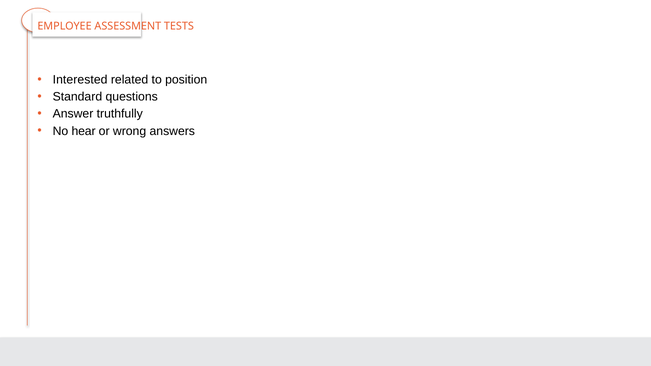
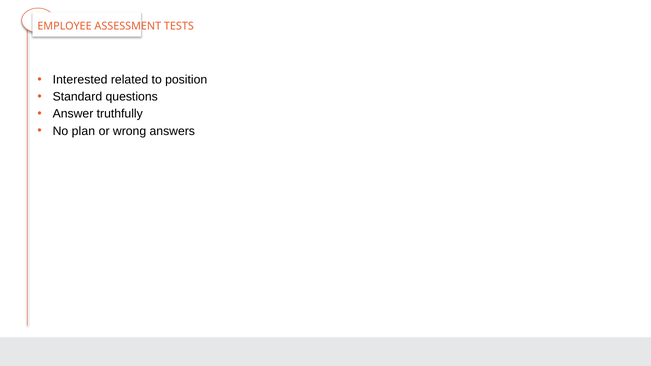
hear: hear -> plan (83, 131)
